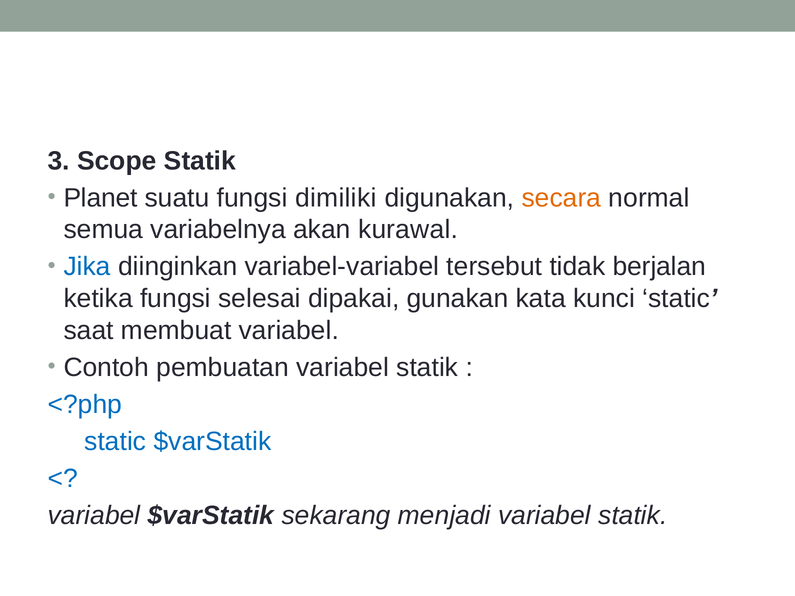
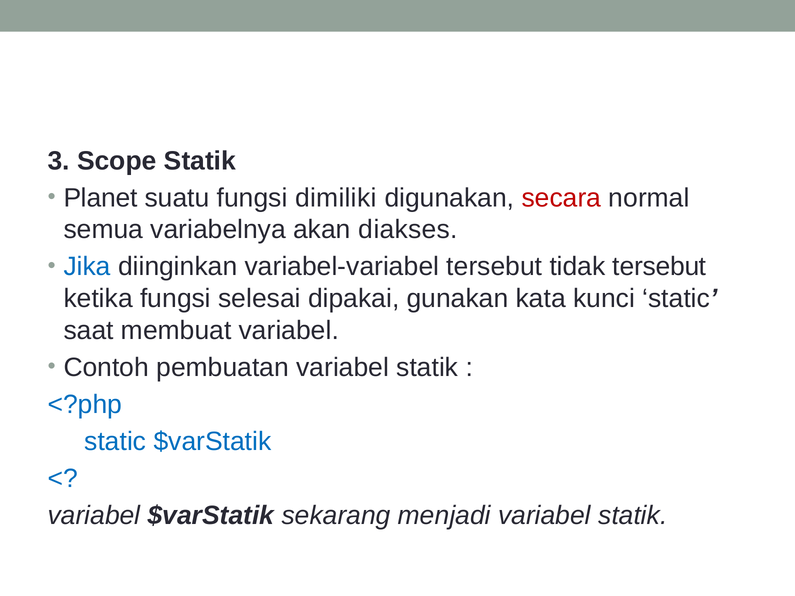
secara colour: orange -> red (561, 198)
kurawal: kurawal -> diakses (408, 230)
tidak berjalan: berjalan -> tersebut (659, 267)
